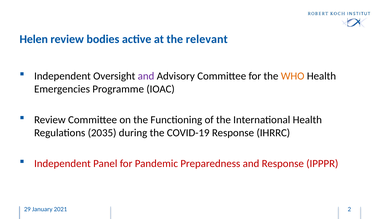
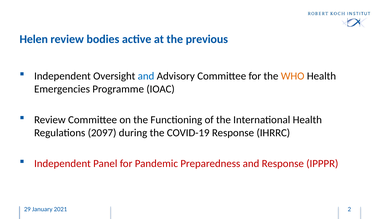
relevant: relevant -> previous (207, 39)
and colour: purple -> blue (146, 76)
2035: 2035 -> 2097 (102, 133)
